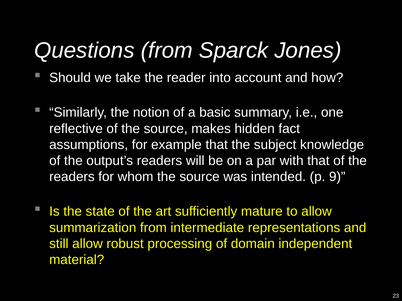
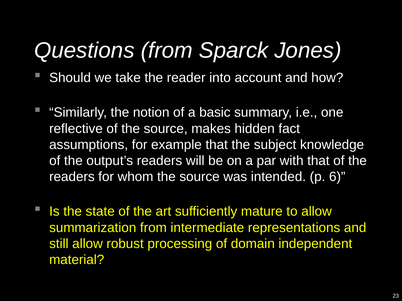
9: 9 -> 6 (337, 177)
